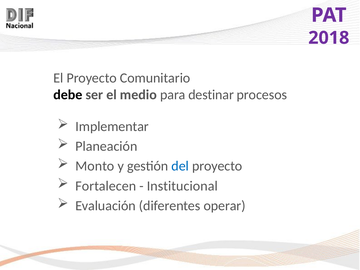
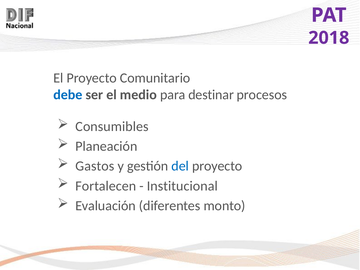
debe colour: black -> blue (68, 95)
Implementar: Implementar -> Consumibles (112, 126)
Monto: Monto -> Gastos (95, 166)
operar: operar -> monto (225, 206)
